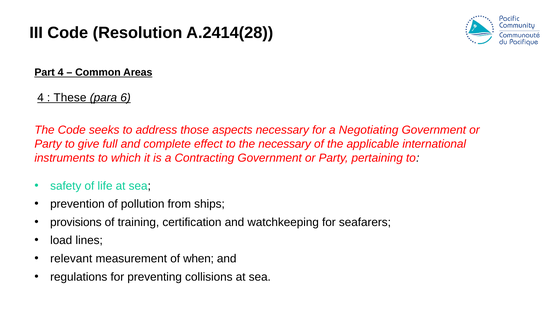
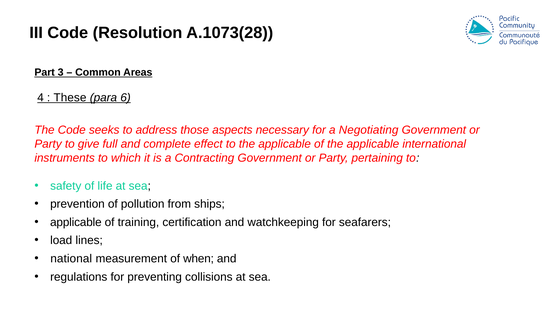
A.2414(28: A.2414(28 -> A.1073(28 (230, 33)
Part 4: 4 -> 3 (61, 72)
to the necessary: necessary -> applicable (285, 144)
provisions: provisions -> applicable (76, 222)
relevant: relevant -> national (71, 259)
